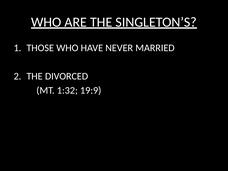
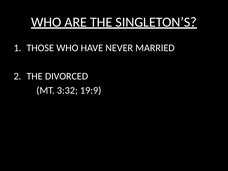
1:32: 1:32 -> 3:32 (67, 90)
